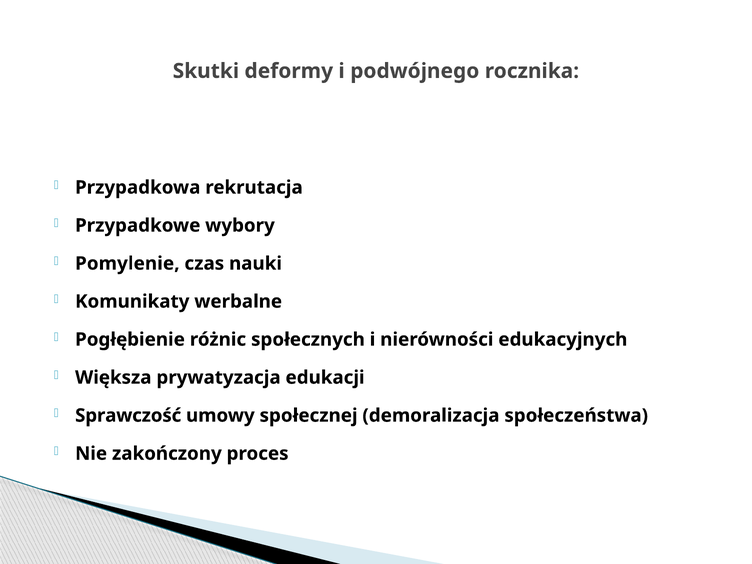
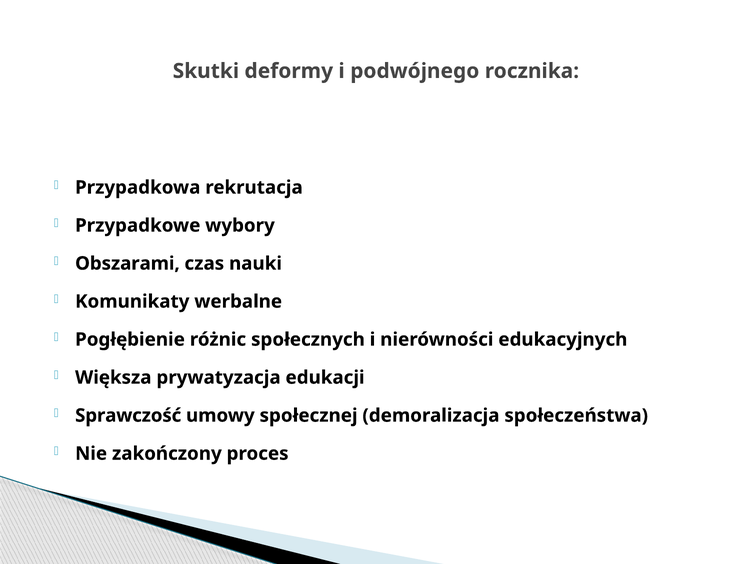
Pomylenie: Pomylenie -> Obszarami (127, 263)
